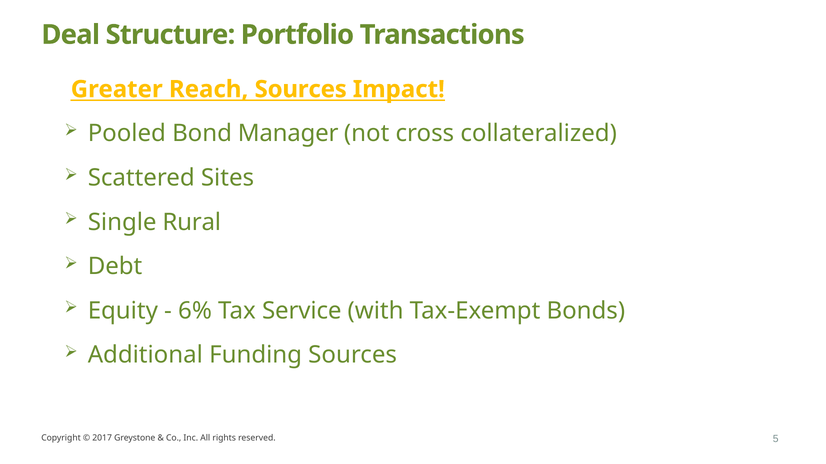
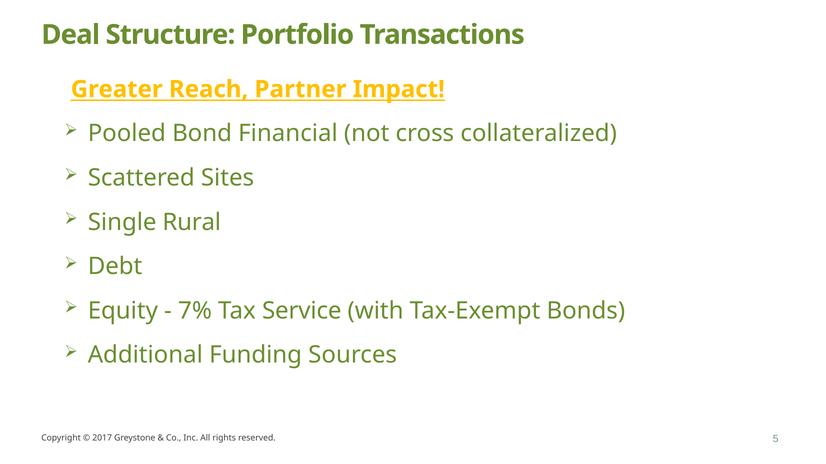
Reach Sources: Sources -> Partner (301, 89)
Manager: Manager -> Financial (288, 134)
6%: 6% -> 7% (195, 311)
